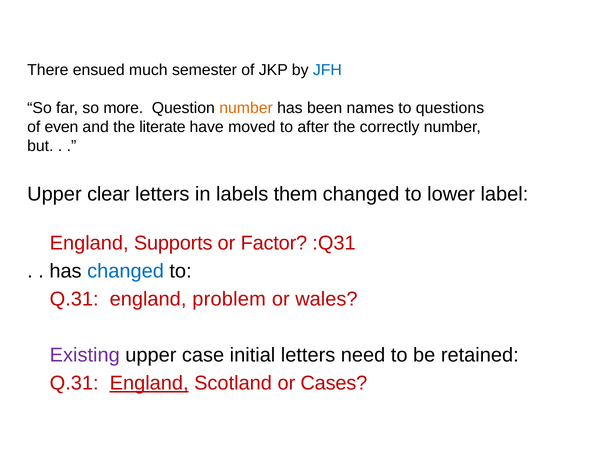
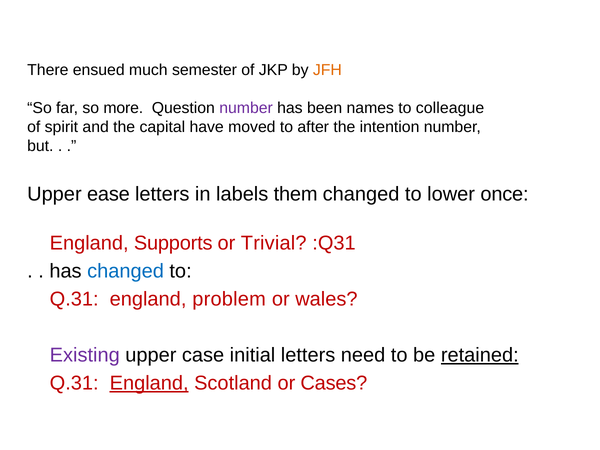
JFH colour: blue -> orange (327, 70)
number colour: orange -> purple (246, 108)
questions: questions -> colleague (450, 108)
even: even -> spirit (61, 127)
literate: literate -> capital (162, 127)
correctly: correctly -> intention (390, 127)
clear: clear -> ease (108, 194)
label: label -> once (505, 194)
Factor: Factor -> Trivial (274, 243)
retained underline: none -> present (480, 355)
